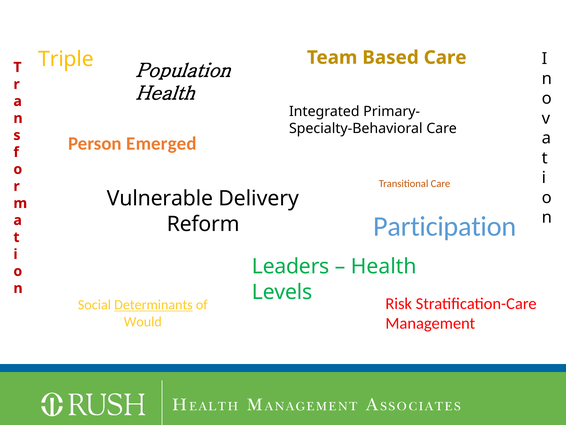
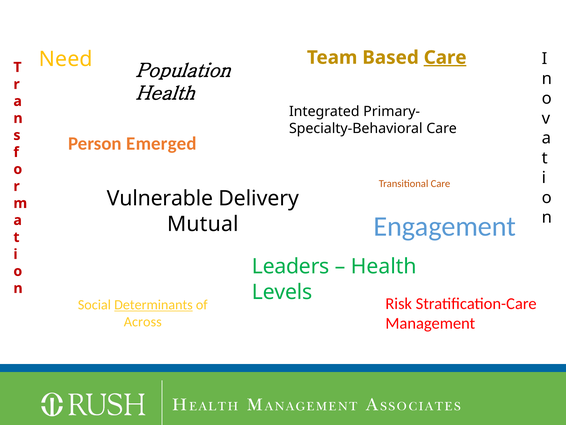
Triple: Triple -> Need (66, 59)
Care underline: none -> present (445, 58)
Participation: Participation -> Engagement (445, 226)
Reform: Reform -> Mutual (203, 224)
Would: Would -> Across (143, 322)
